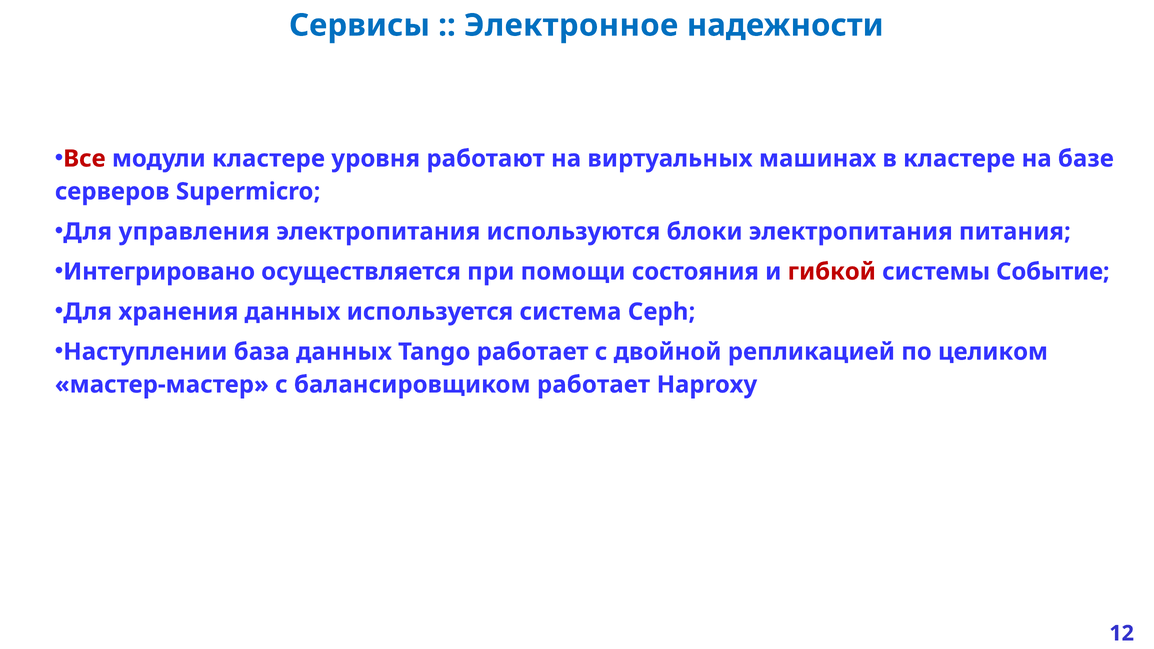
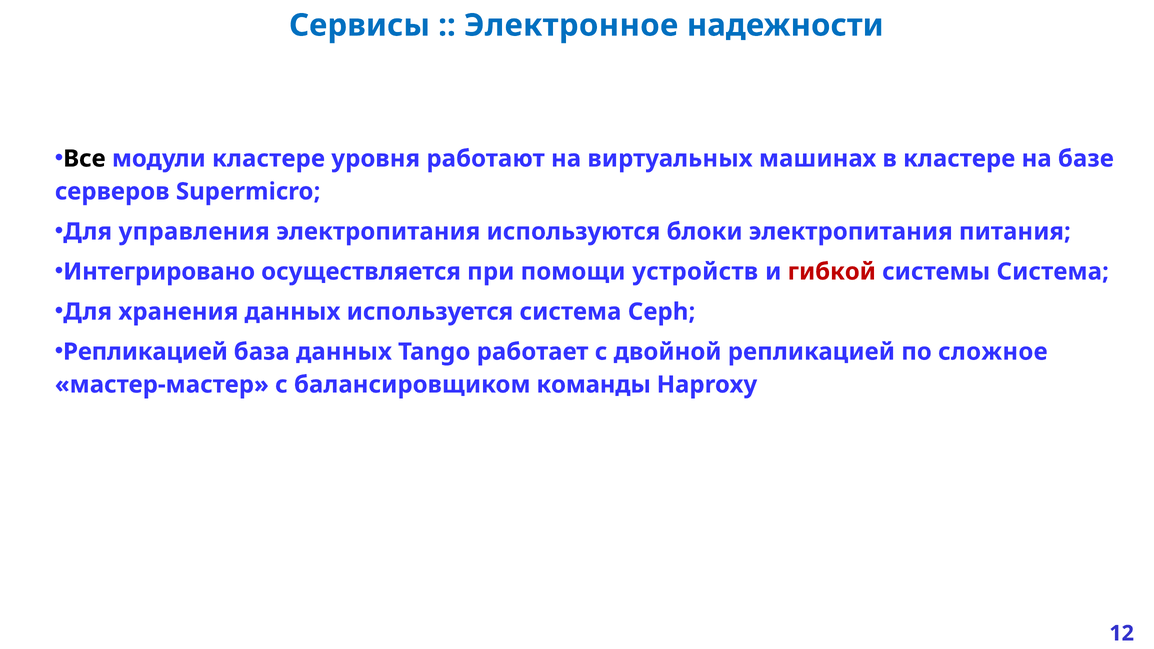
Все colour: red -> black (84, 159)
состояния: состояния -> устройств (695, 272)
системы Событие: Событие -> Система (1053, 272)
Наступлении: Наступлении -> Репликацией (145, 352)
целиком: целиком -> сложное (993, 352)
балансировщиком работает: работает -> команды (594, 385)
